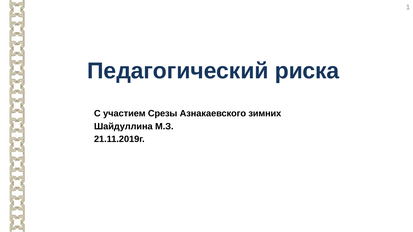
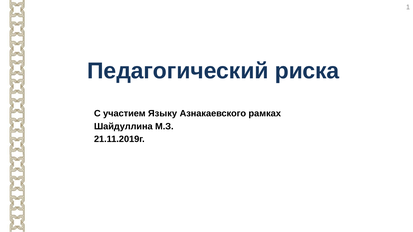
Срезы: Срезы -> Языку (163, 114)
зимних: зимних -> рамках (265, 114)
